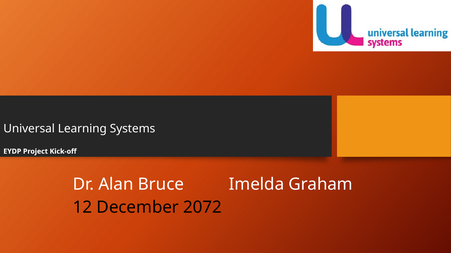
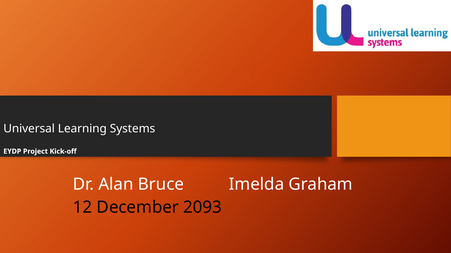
2072: 2072 -> 2093 (203, 208)
